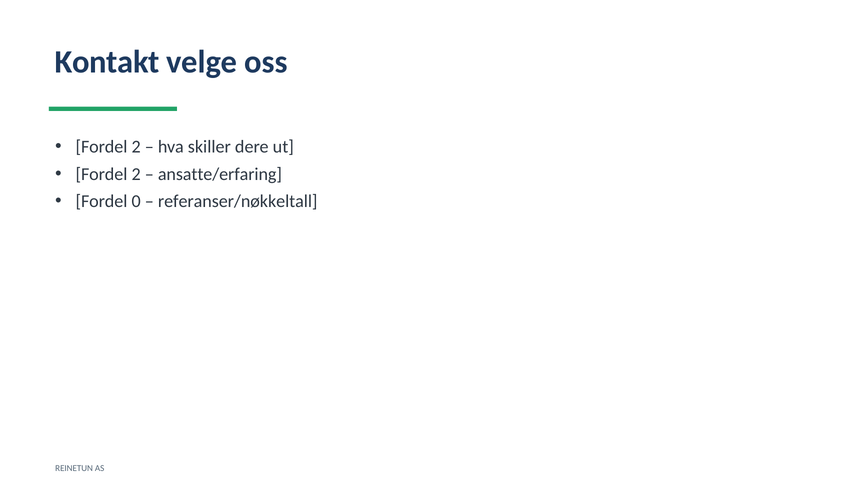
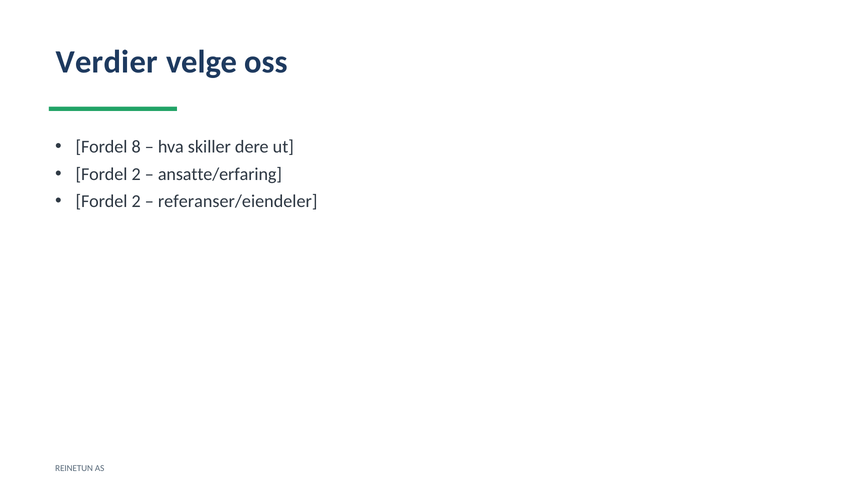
Kontakt: Kontakt -> Verdier (107, 62)
2: 2 -> 8 (136, 147)
0: 0 -> 2 (136, 201)
referanser/nøkkeltall: referanser/nøkkeltall -> referanser/eiendeler (238, 201)
